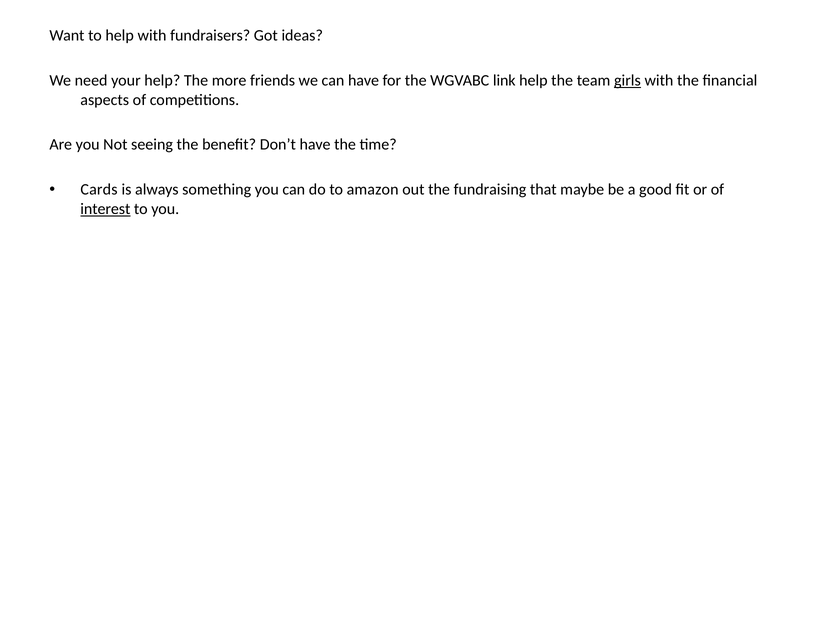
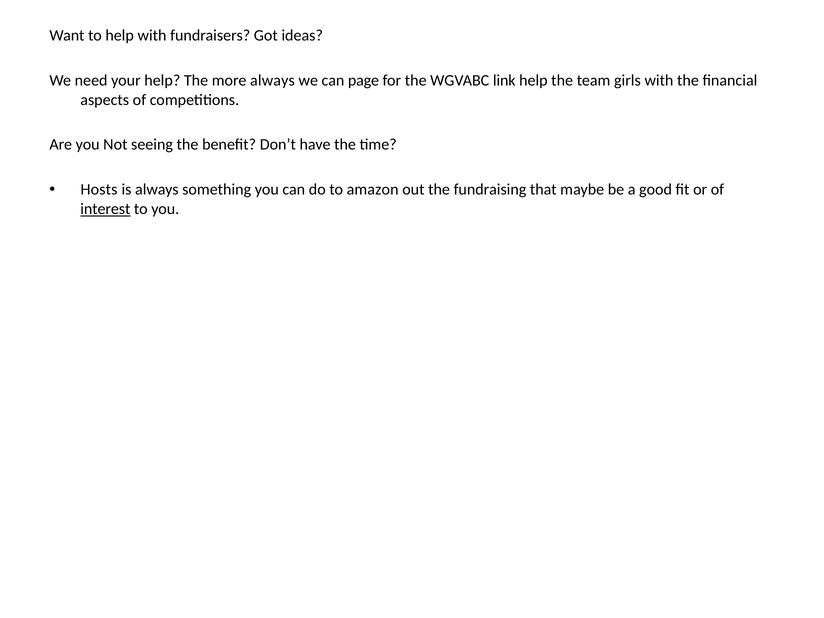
more friends: friends -> always (272, 80)
can have: have -> page (364, 80)
girls underline: present -> none (627, 80)
Cards: Cards -> Hosts (99, 190)
